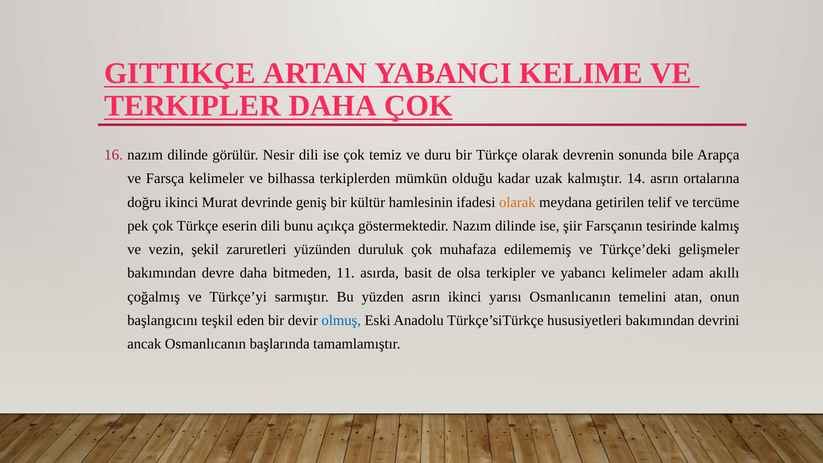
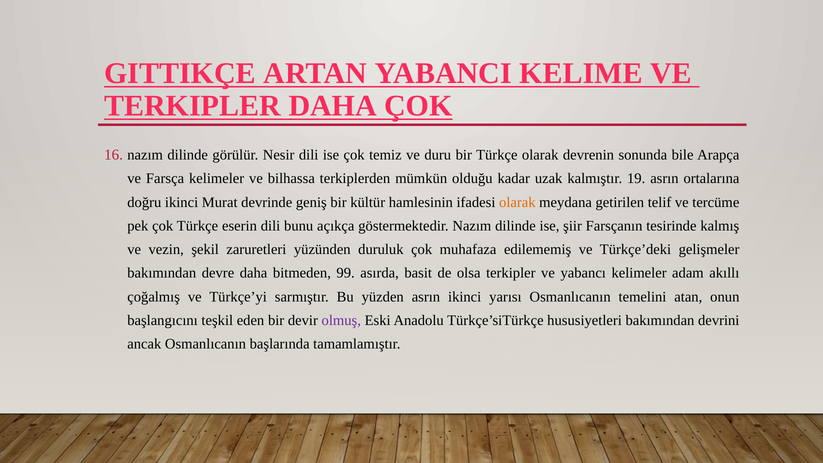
14: 14 -> 19 (636, 179)
11: 11 -> 99 (346, 273)
olmuş colour: blue -> purple (341, 320)
